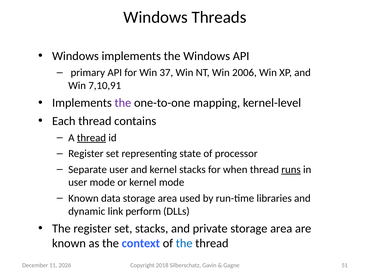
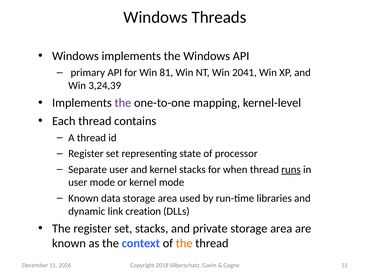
37: 37 -> 81 (166, 73)
2006: 2006 -> 2041 (244, 73)
7,10,91: 7,10,91 -> 3,24,39 (105, 85)
thread underline: present -> none (91, 137)
perform: perform -> creation (143, 211)
the colour: blue -> orange (184, 243)
